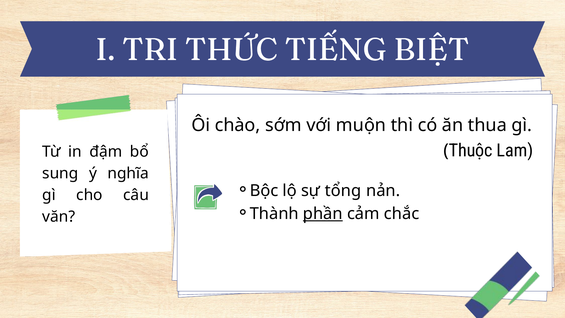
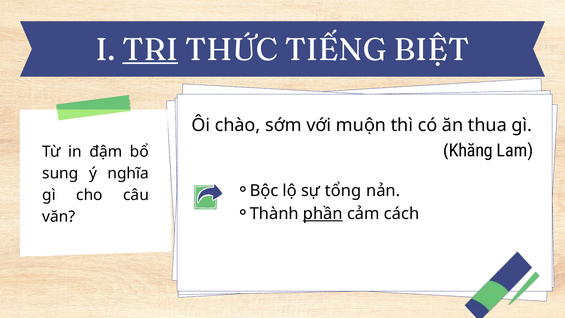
TRI underline: none -> present (150, 50)
Thuộc: Thuộc -> Khăng (471, 151)
chắc: chắc -> cách (402, 214)
